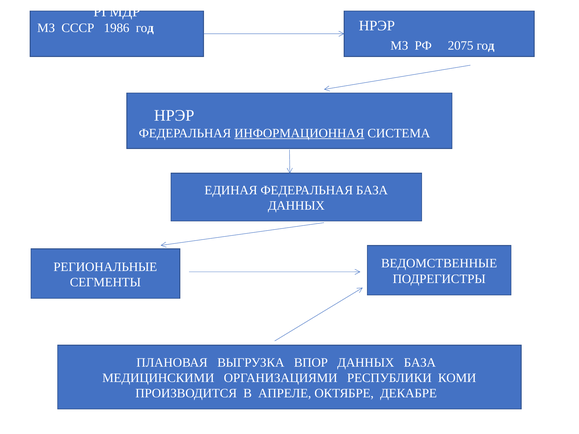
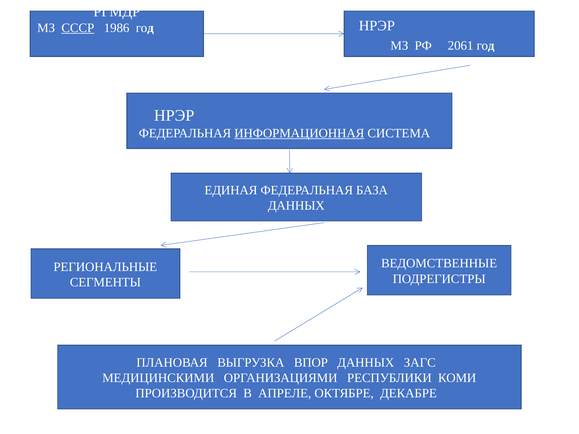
СССР underline: none -> present (78, 28)
2075: 2075 -> 2061 (461, 46)
ДАННЫХ БАЗА: БАЗА -> ЗАГС (420, 363)
